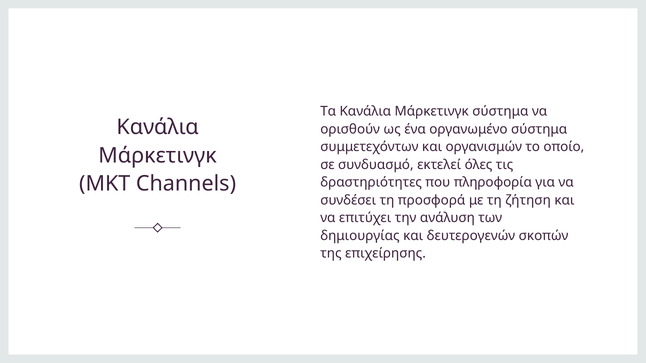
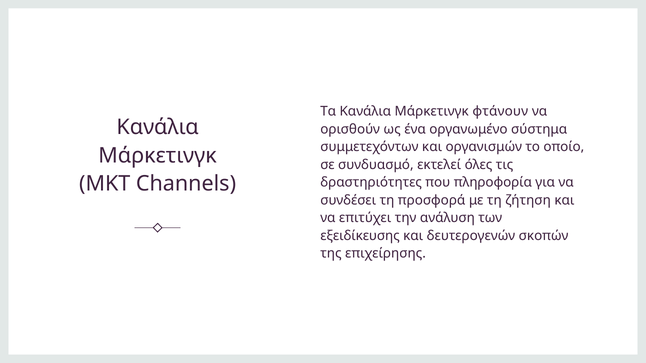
Μάρκετινγκ σύστημα: σύστημα -> φτάνουν (500, 112)
δημιουργίας: δημιουργίας -> εξειδίκευσης (360, 236)
